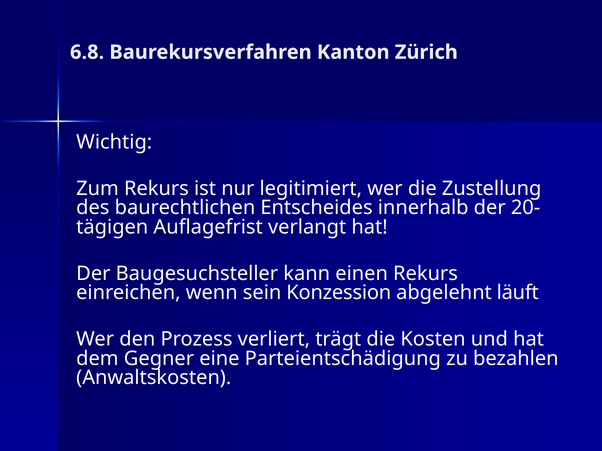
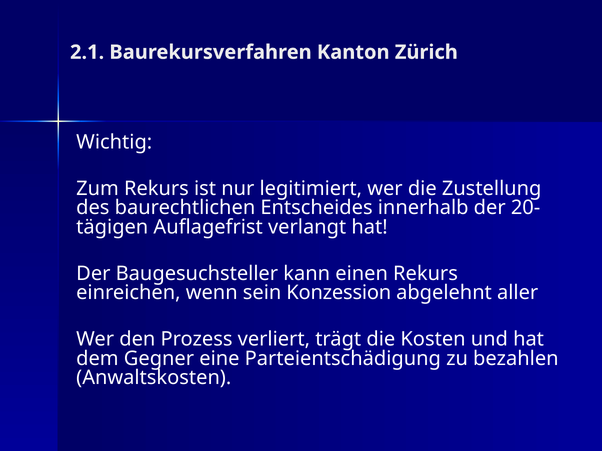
6.8: 6.8 -> 2.1 (87, 52)
läuft: läuft -> aller (518, 293)
